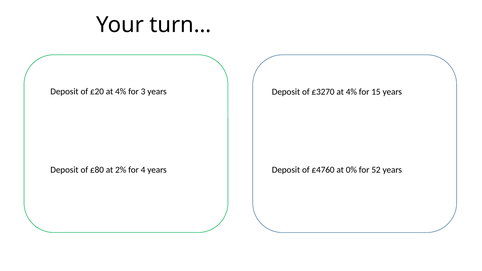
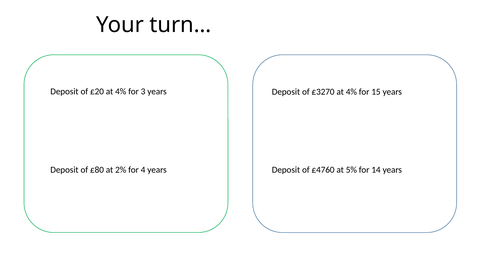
0%: 0% -> 5% (351, 170)
52: 52 -> 14 (376, 170)
